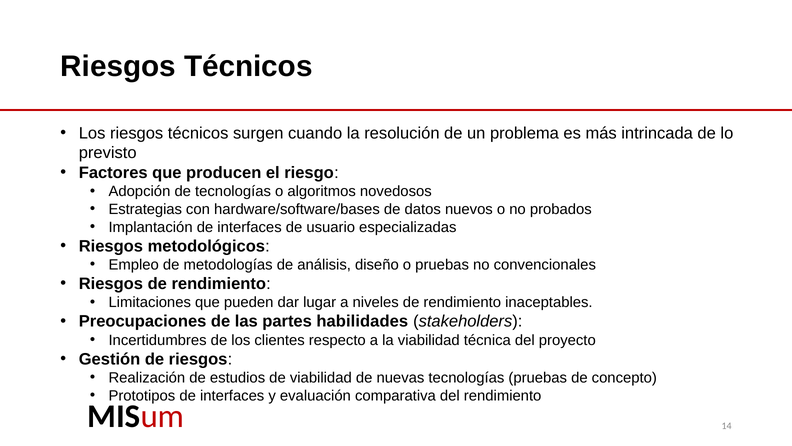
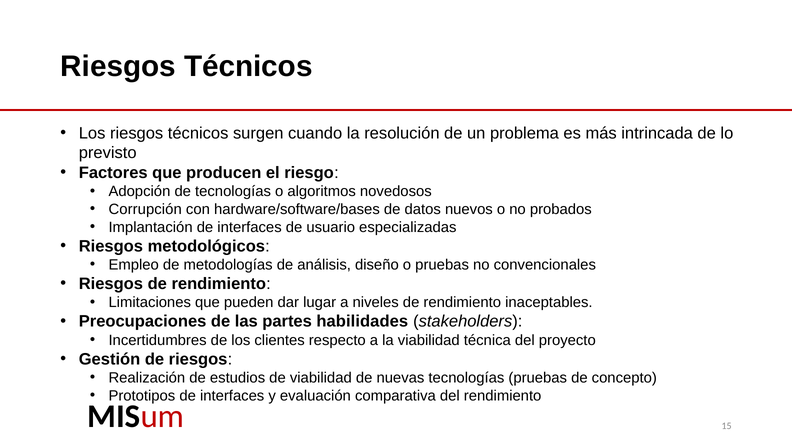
Estrategias: Estrategias -> Corrupción (145, 209)
14: 14 -> 15 (727, 425)
